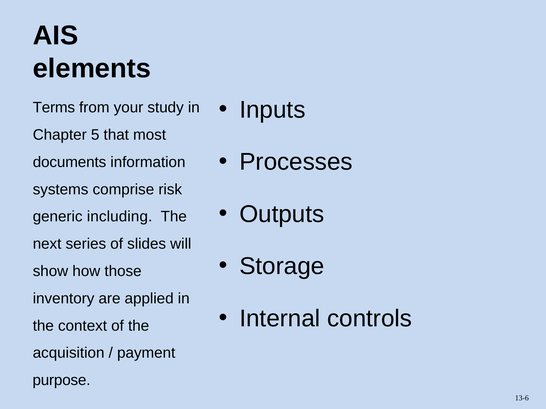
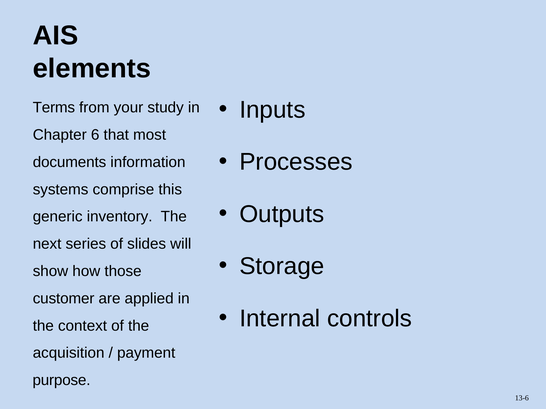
5: 5 -> 6 (95, 135)
risk: risk -> this (170, 190)
including: including -> inventory (120, 217)
inventory: inventory -> customer (64, 299)
